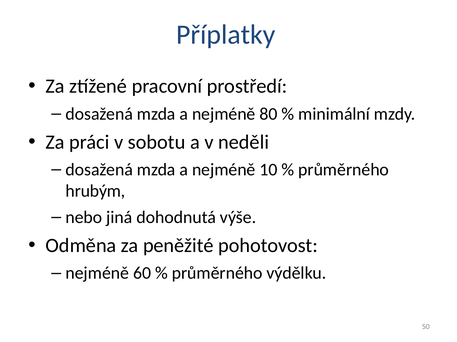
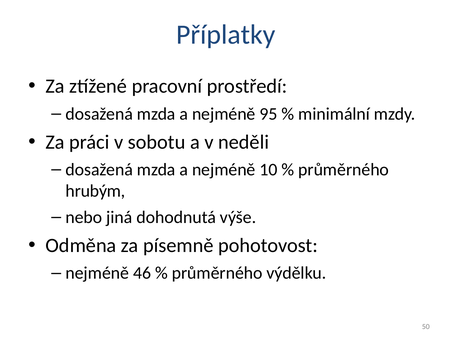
80: 80 -> 95 (269, 114)
peněžité: peněžité -> písemně (178, 246)
60: 60 -> 46 (142, 274)
